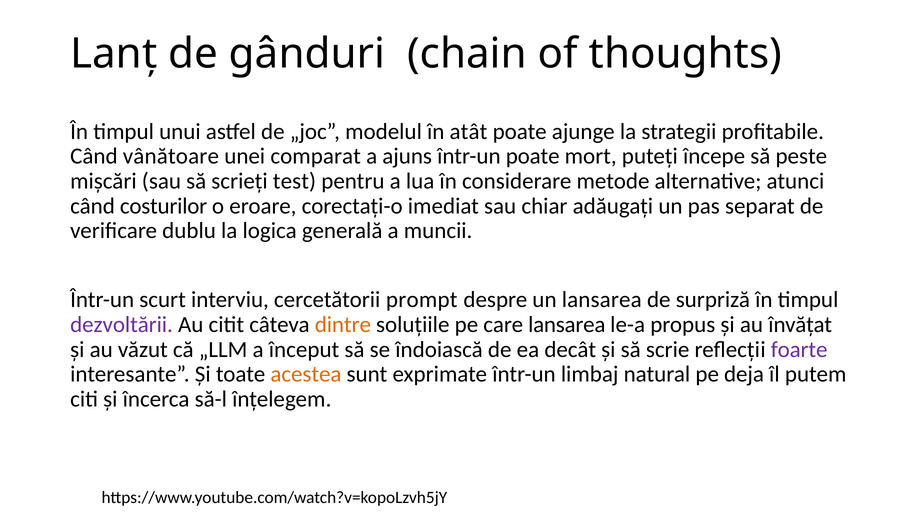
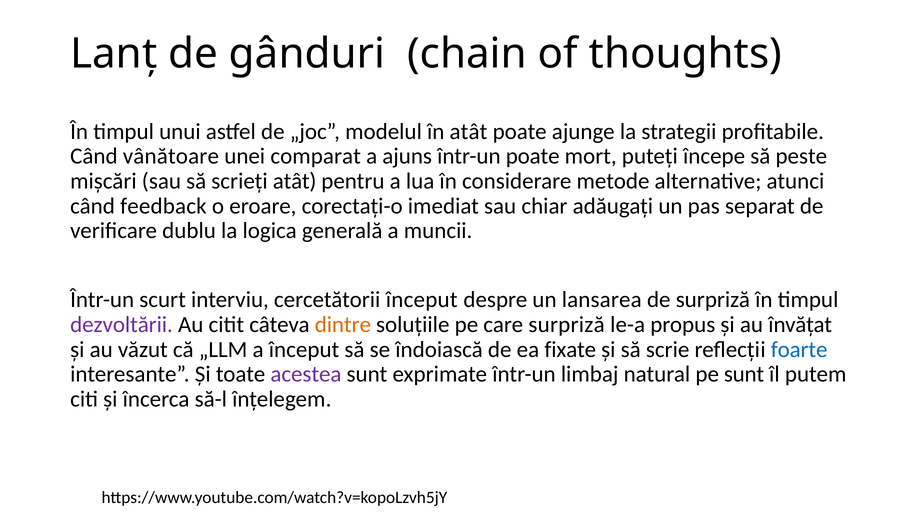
scrieți test: test -> atât (295, 181)
costurilor: costurilor -> feedback (163, 206)
cercetătorii prompt: prompt -> început (422, 300)
care lansarea: lansarea -> surpriză (567, 325)
decât: decât -> fixate (570, 349)
foarte colour: purple -> blue (799, 349)
acestea colour: orange -> purple (306, 374)
pe deja: deja -> sunt (744, 374)
